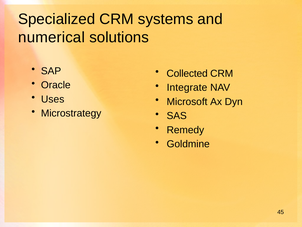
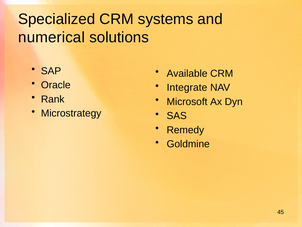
Collected: Collected -> Available (187, 73)
Uses: Uses -> Rank (53, 99)
